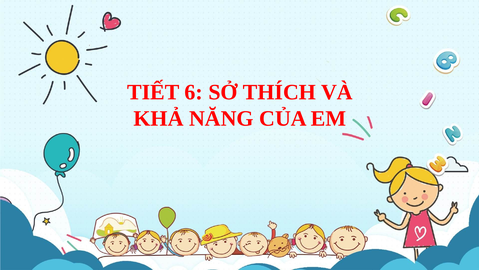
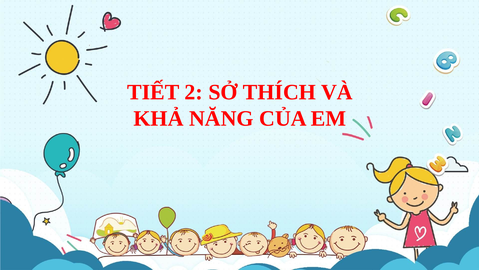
6: 6 -> 2 (194, 92)
